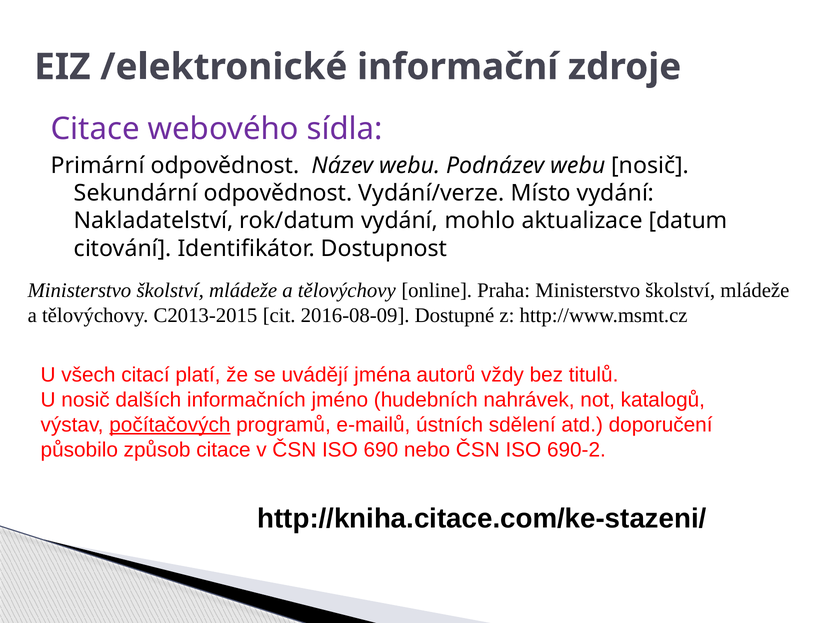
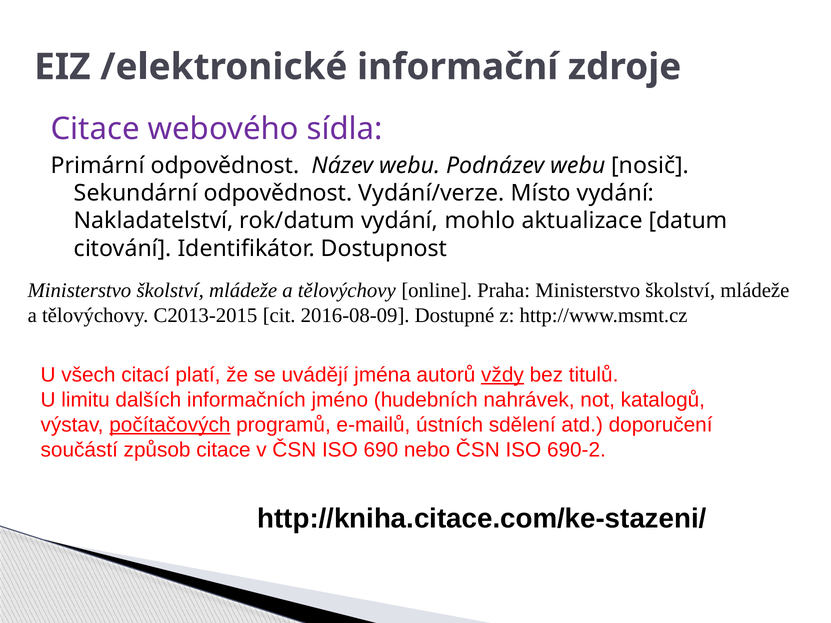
vždy underline: none -> present (502, 375)
U nosič: nosič -> limitu (86, 400)
působilo: působilo -> součástí (79, 450)
